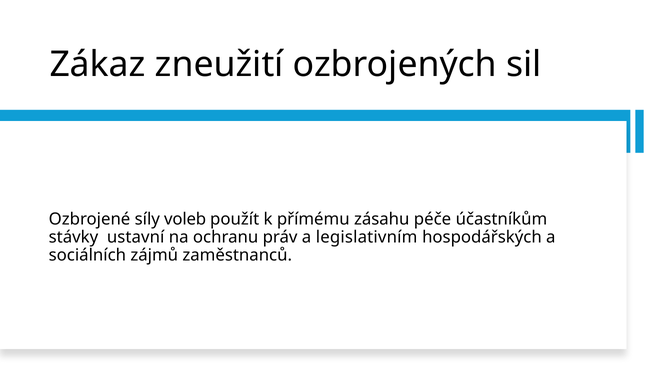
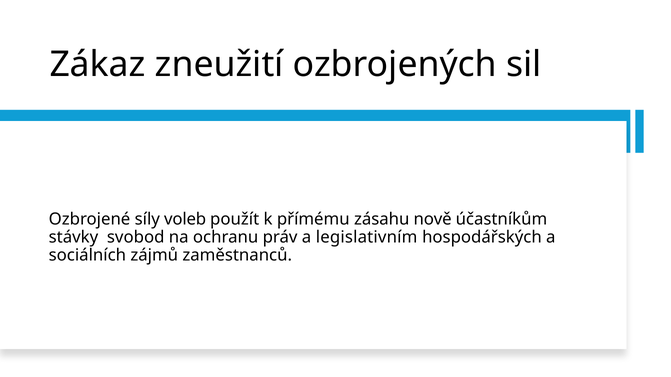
péče: péče -> nově (433, 219)
ustavní: ustavní -> svobod (136, 238)
